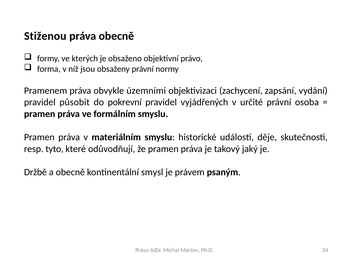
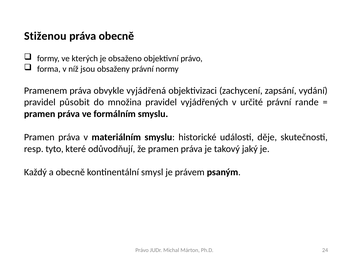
územními: územními -> vyjádřená (146, 90)
pokrevní: pokrevní -> množina (125, 102)
osoba: osoba -> rande (307, 102)
Držbě: Držbě -> Každý (35, 172)
